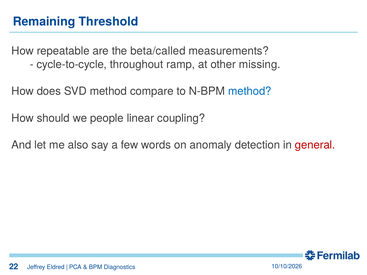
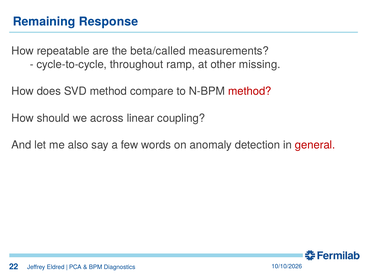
Threshold: Threshold -> Response (108, 22)
method colour: blue -> red (250, 91)
people: people -> across (107, 118)
